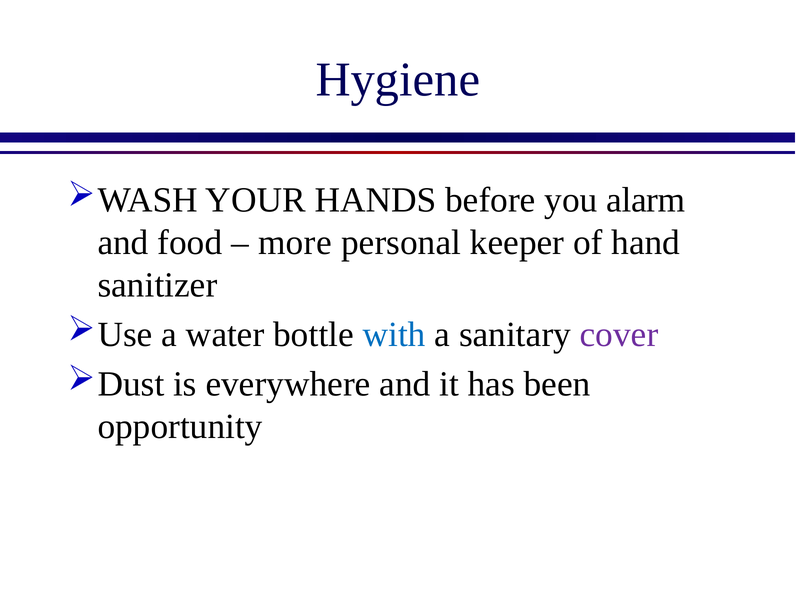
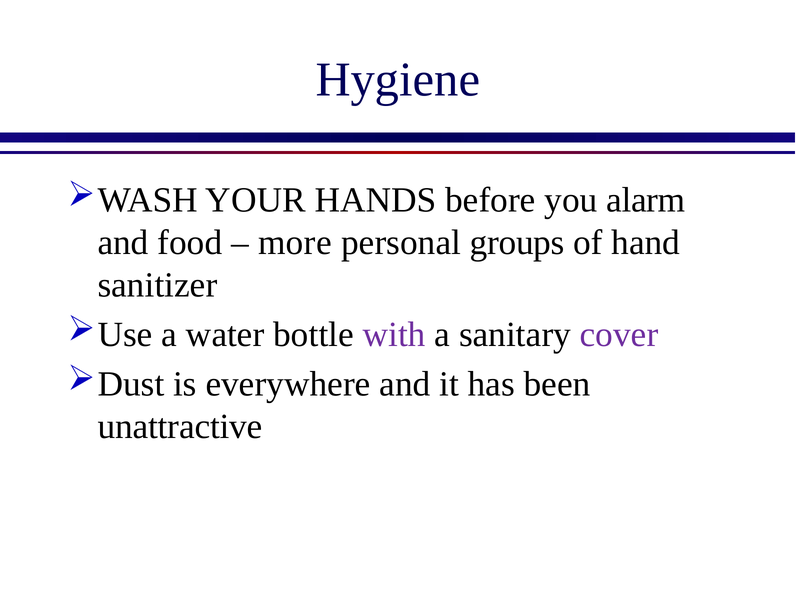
keeper: keeper -> groups (517, 243)
with colour: blue -> purple (394, 335)
opportunity: opportunity -> unattractive (180, 427)
